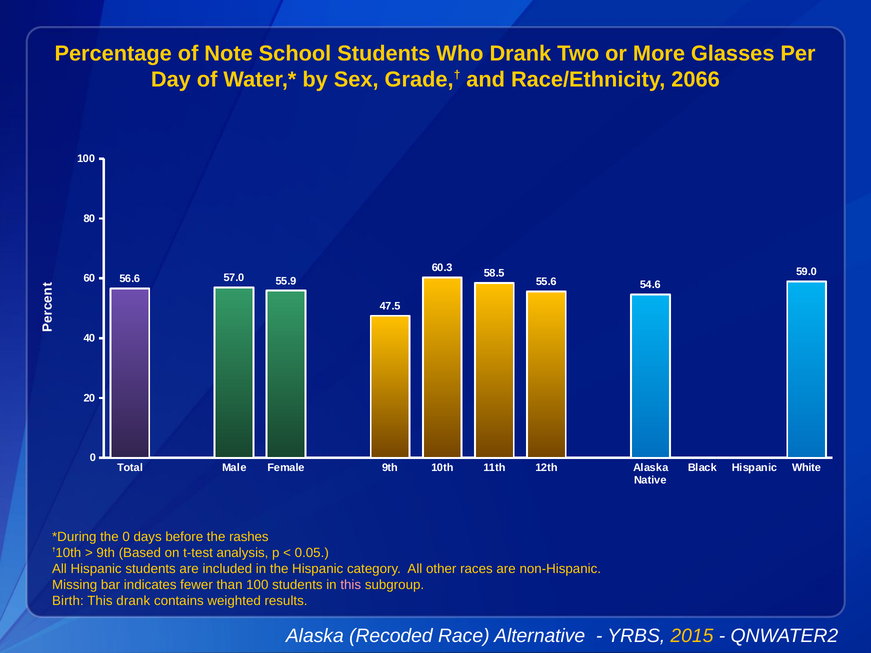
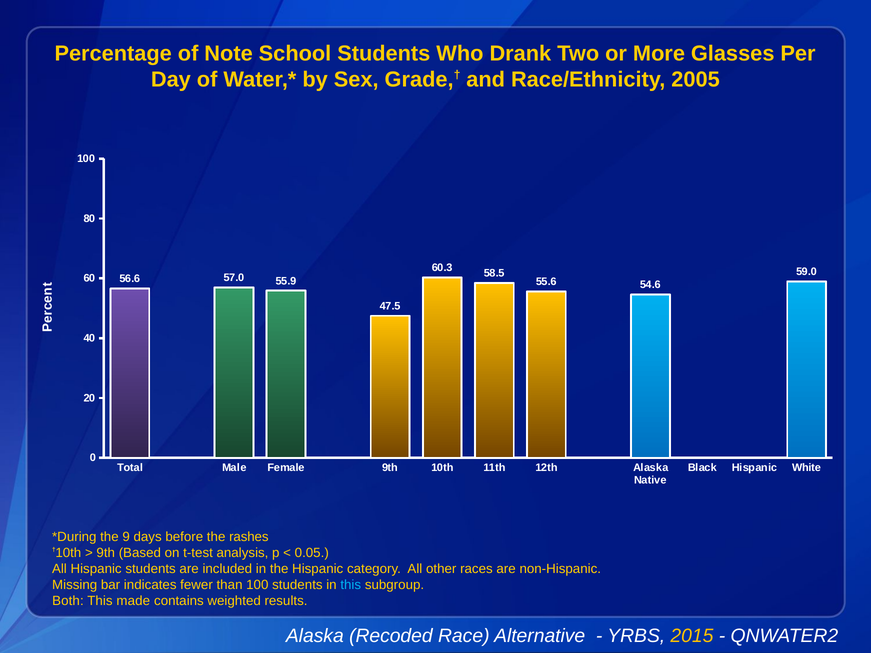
2066: 2066 -> 2005 (696, 80)
the 0: 0 -> 9 (126, 537)
this colour: pink -> light blue (351, 585)
Birth: Birth -> Both (68, 601)
This drank: drank -> made (133, 601)
